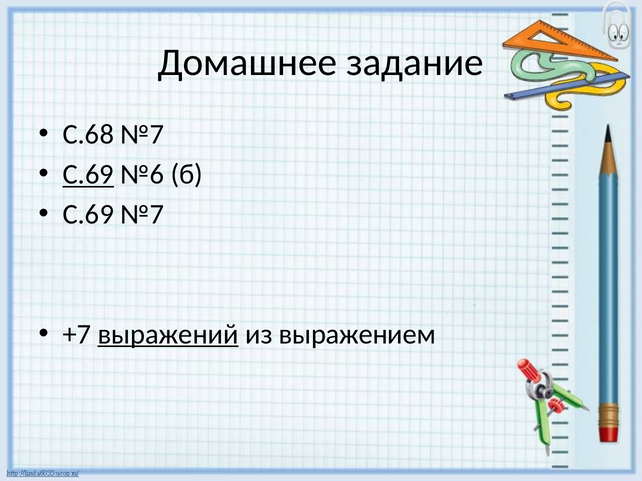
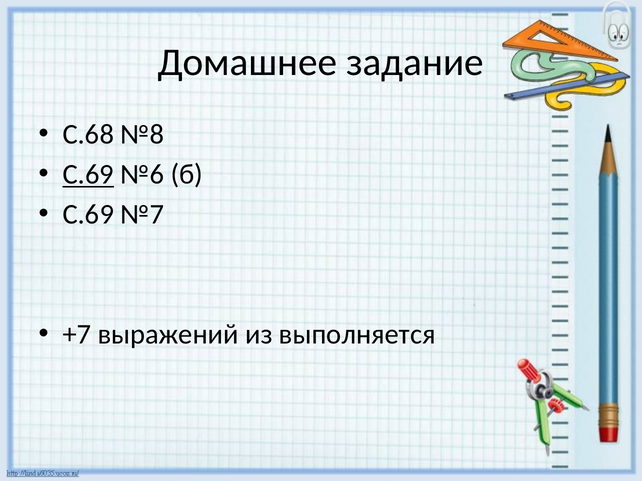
С.68 №7: №7 -> №8 (142, 135)
выражений underline: present -> none (168, 334)
выражением: выражением -> выполняется (357, 334)
